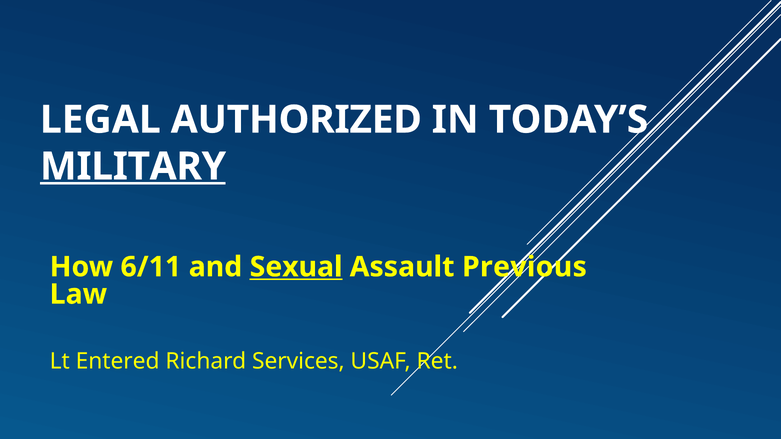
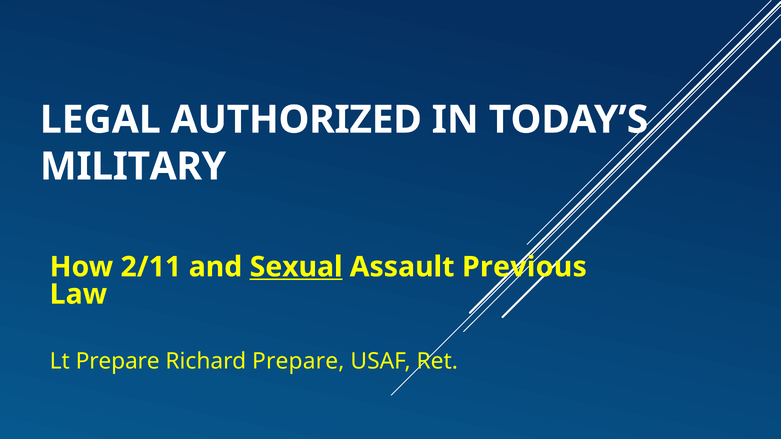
MILITARY underline: present -> none (133, 167)
6/11: 6/11 -> 2/11 (151, 267)
Lt Entered: Entered -> Prepare (118, 362)
Richard Services: Services -> Prepare (298, 362)
